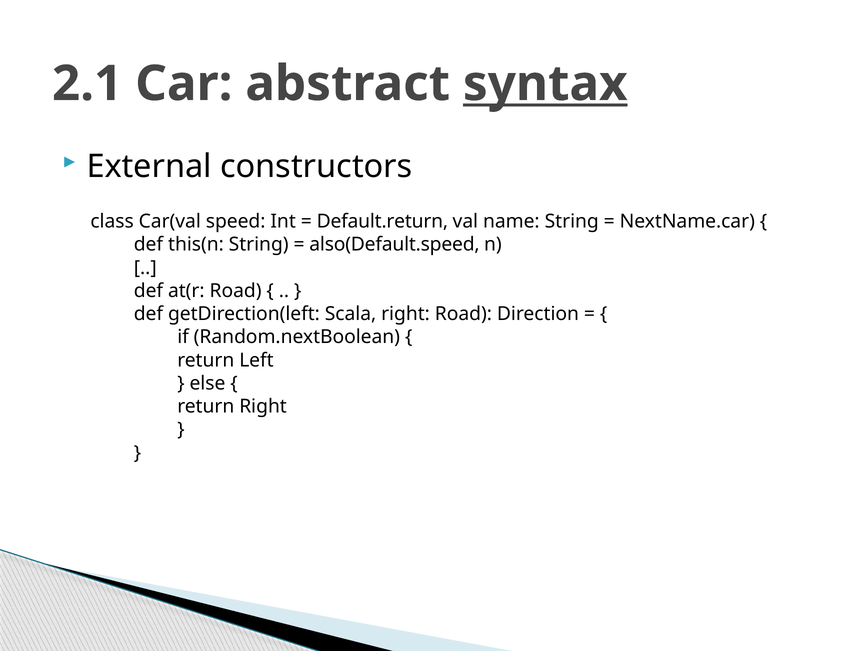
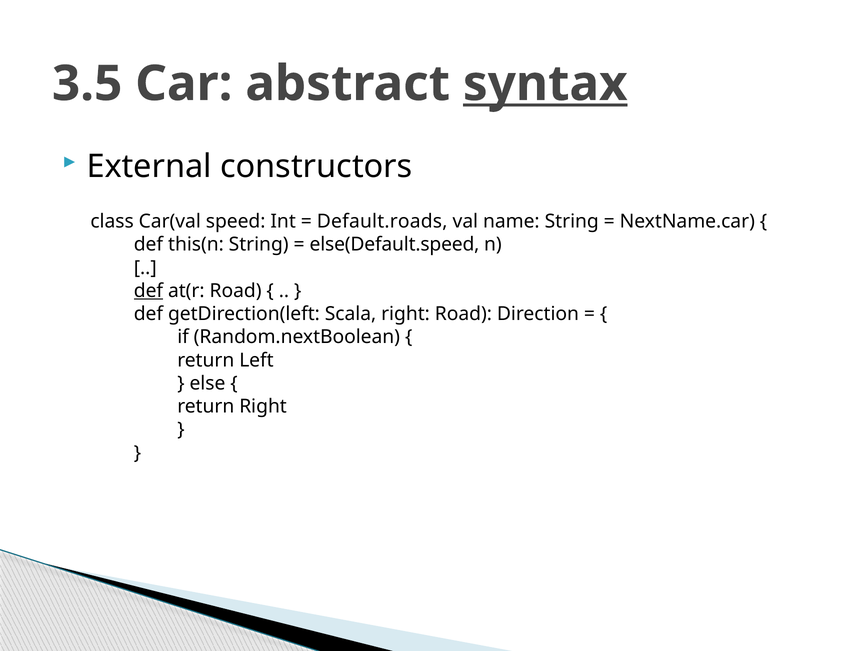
2.1: 2.1 -> 3.5 (87, 84)
Default.return: Default.return -> Default.roads (382, 221)
also(Default.speed: also(Default.speed -> else(Default.speed (394, 245)
def underline: none -> present (148, 291)
